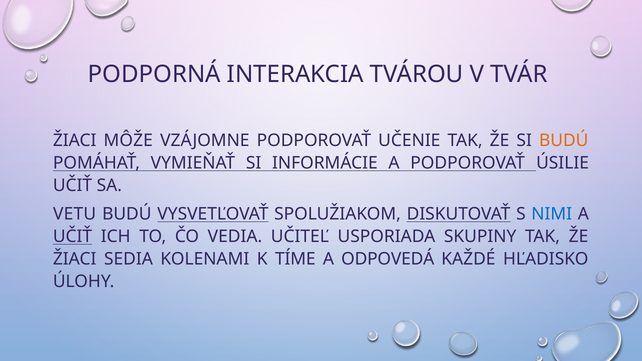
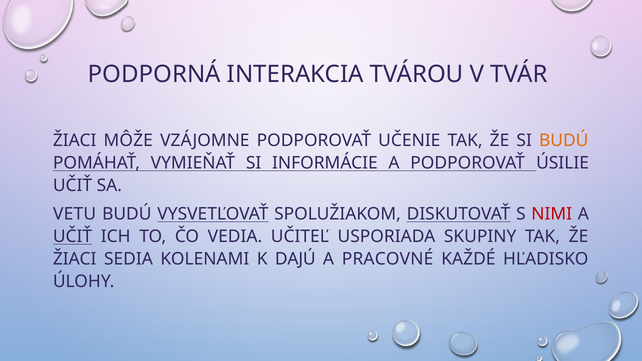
NIMI colour: blue -> red (552, 214)
TÍME: TÍME -> DAJÚ (295, 259)
ODPOVEDÁ: ODPOVEDÁ -> PRACOVNÉ (388, 259)
